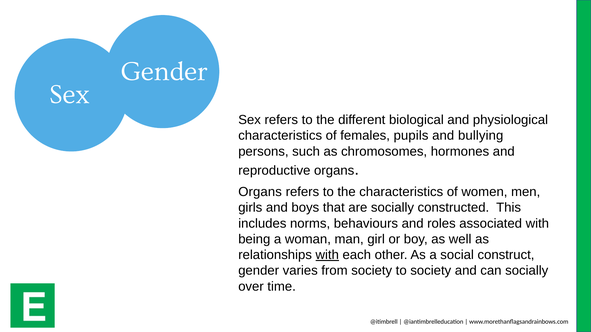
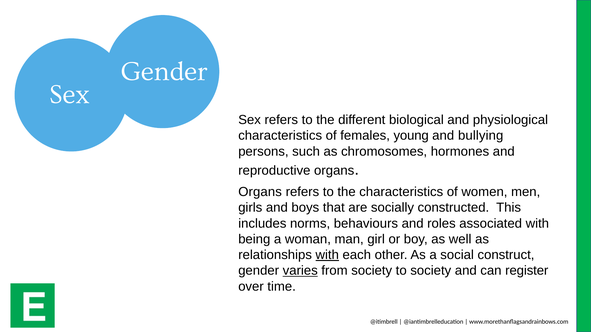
pupils: pupils -> young (411, 136)
varies underline: none -> present (300, 271)
can socially: socially -> register (527, 271)
